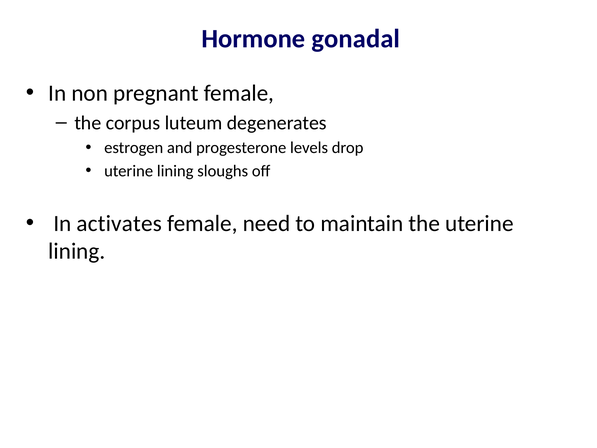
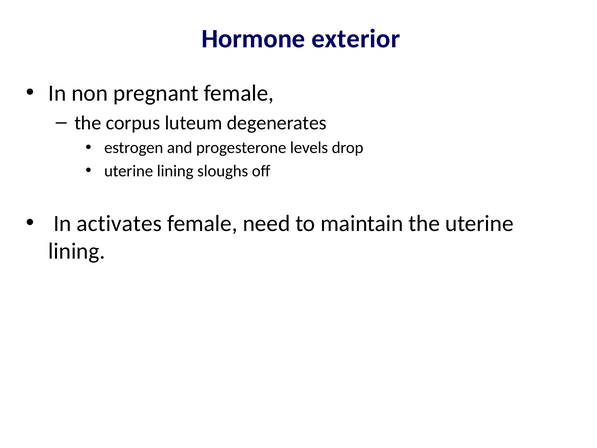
gonadal: gonadal -> exterior (356, 39)
